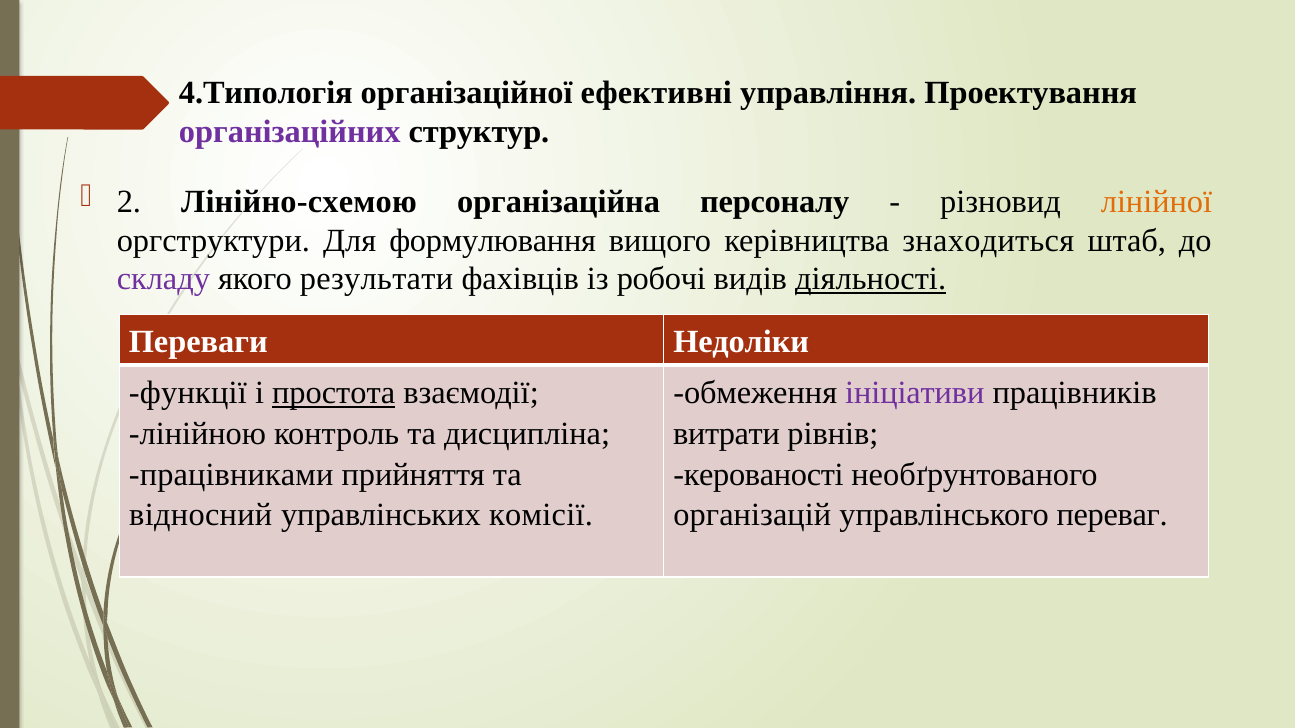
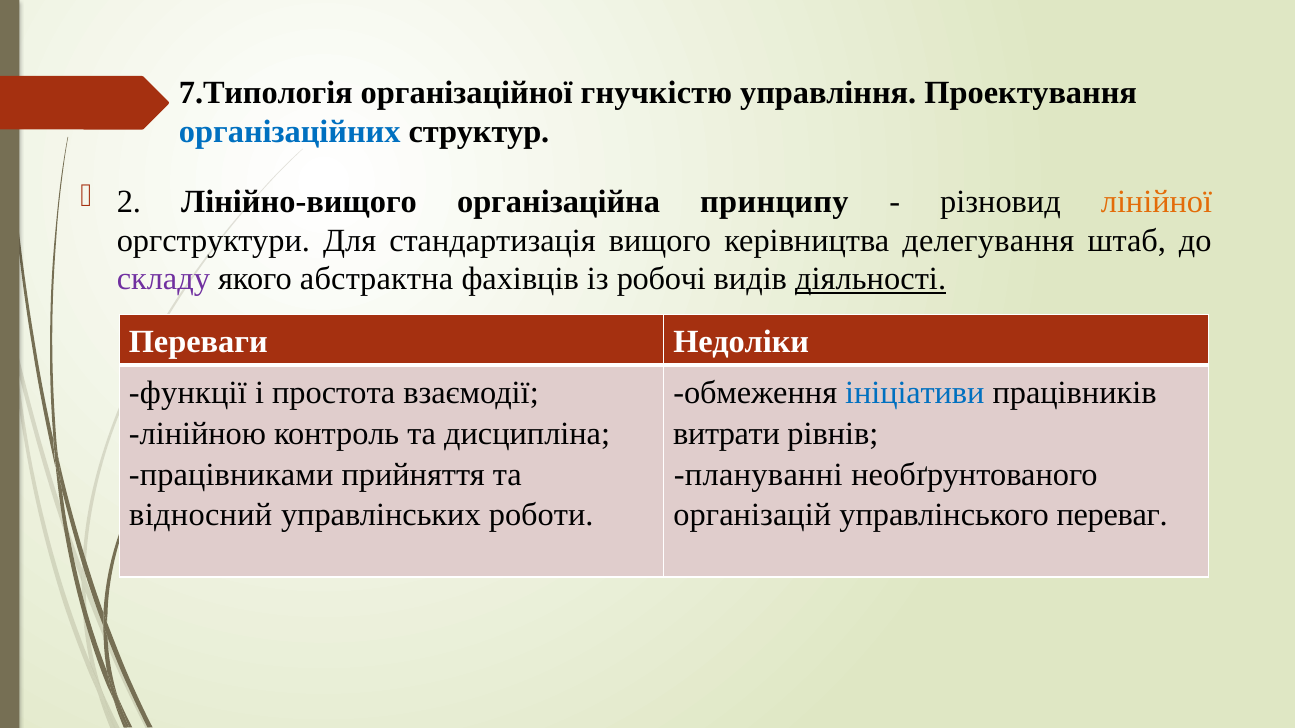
4.Типологія: 4.Типологія -> 7.Типологія (266, 93)
ефективні: ефективні -> гнучкістю (656, 93)
організаційних colour: purple -> blue (290, 132)
Лінійно-схемою: Лінійно-схемою -> Лінійно-вищого (299, 202)
персоналу: персоналу -> принципу (774, 202)
формулювання: формулювання -> стандартизація (493, 241)
знаходиться: знаходиться -> делегування (988, 241)
результати: результати -> абстрактна (377, 279)
простота underline: present -> none (334, 393)
ініціативи colour: purple -> blue (915, 393)
керованості: керованості -> плануванні (758, 475)
комісії: комісії -> роботи (541, 515)
